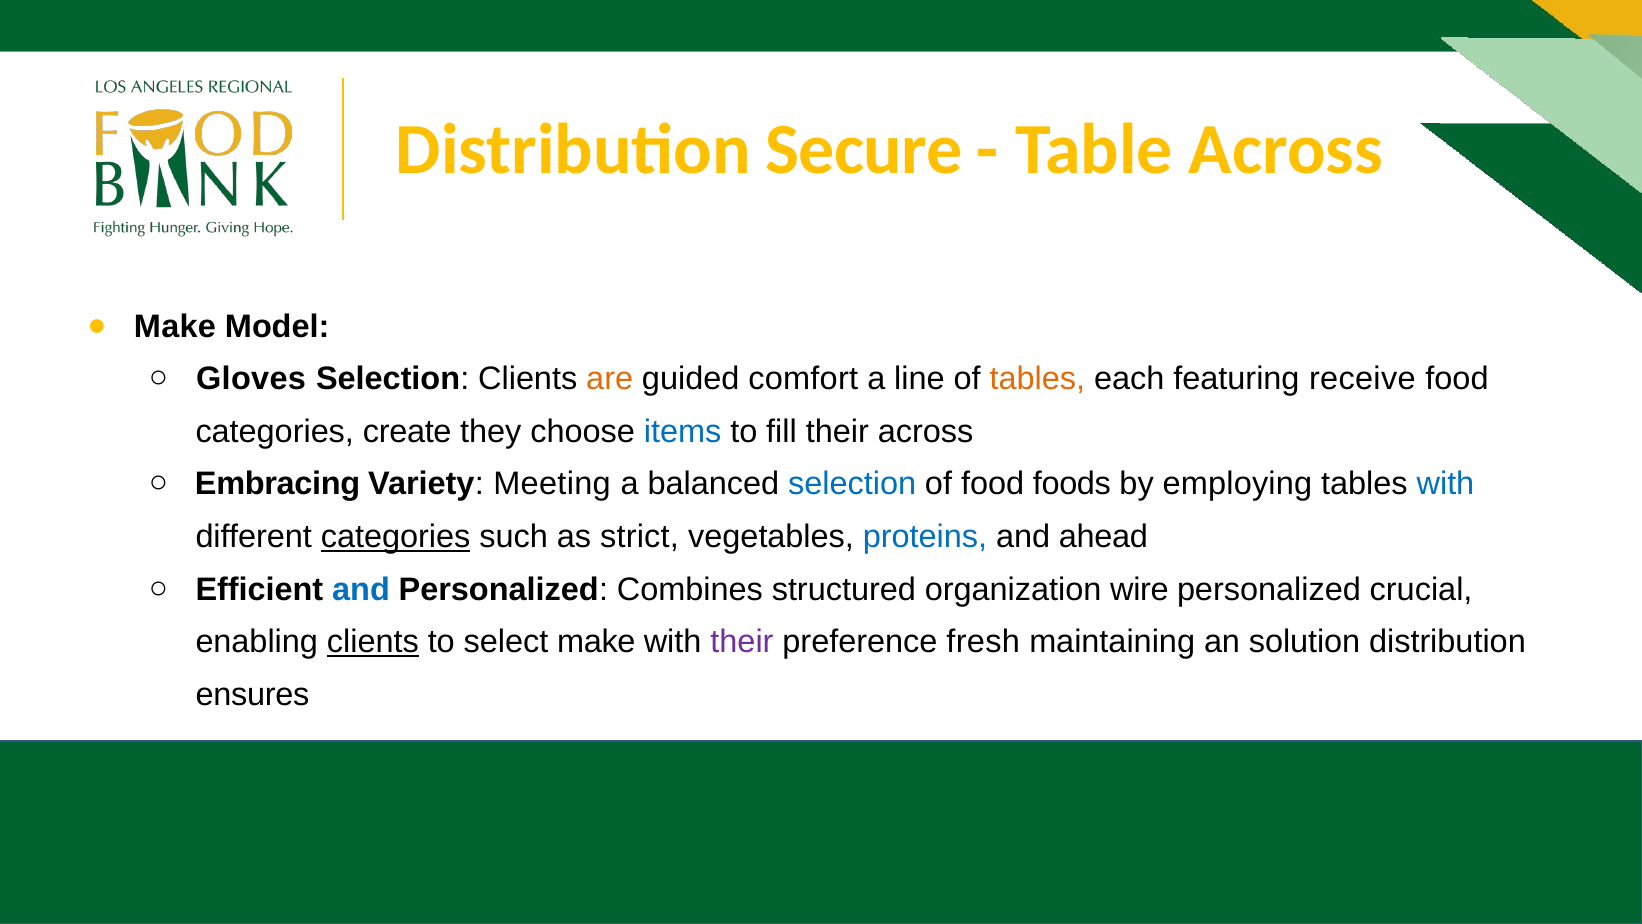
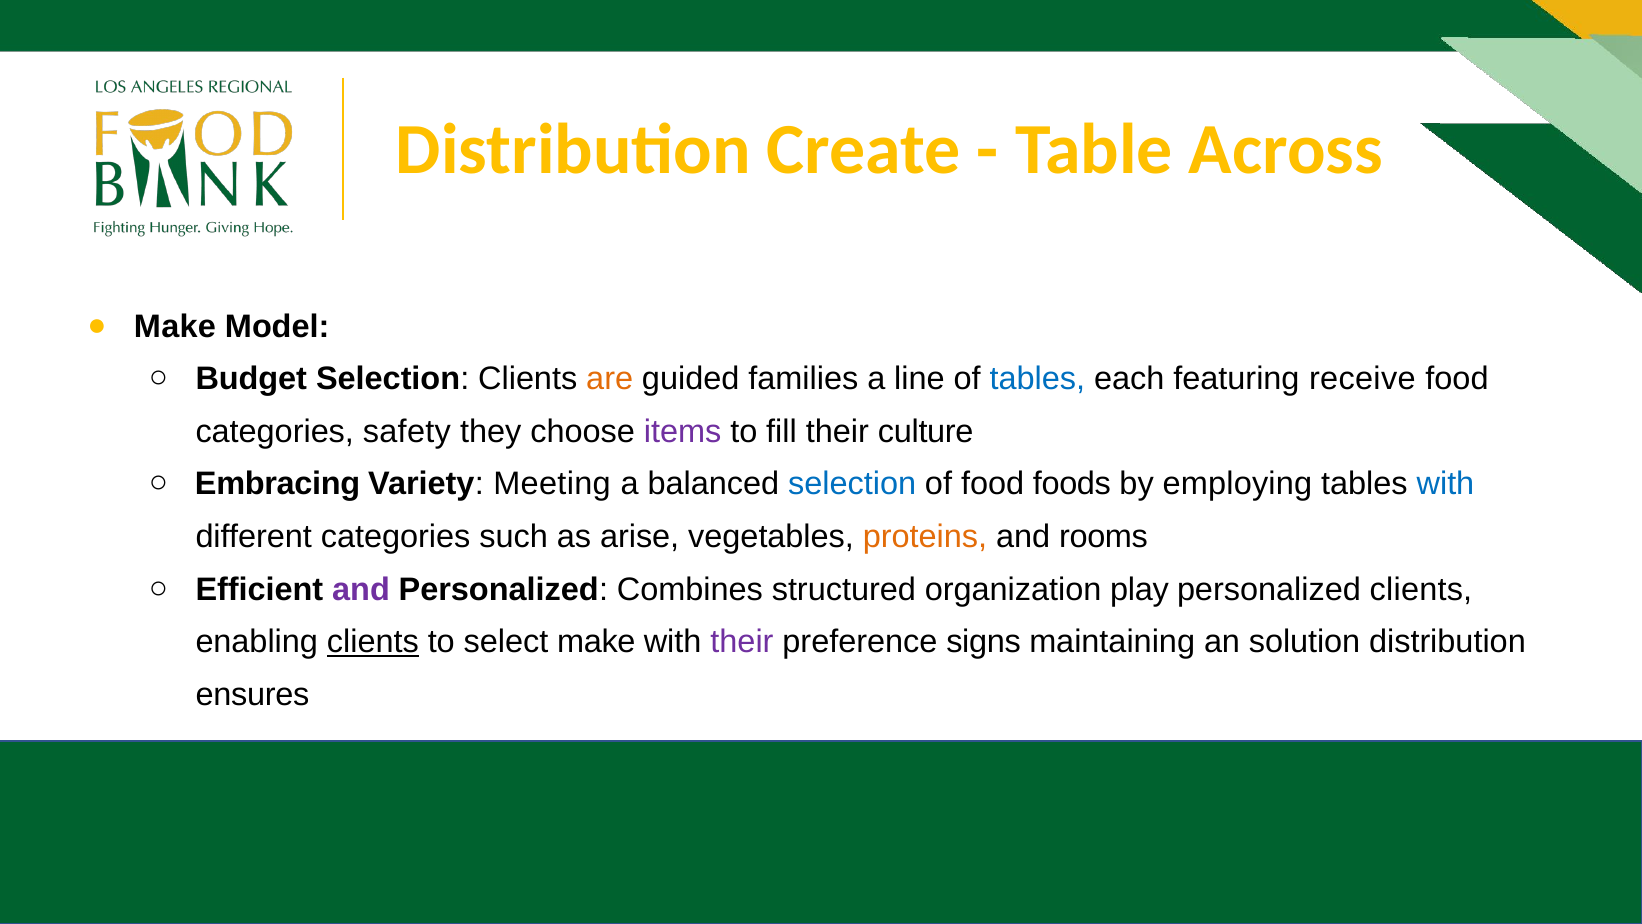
Secure: Secure -> Create (864, 150)
Gloves: Gloves -> Budget (251, 379)
comfort: comfort -> families (803, 379)
tables colour: orange -> blue (1037, 379)
create: create -> safety (407, 431)
items colour: blue -> purple (683, 431)
their across: across -> culture (926, 431)
categories underline: present -> none (396, 537)
strict: strict -> arise (640, 537)
proteins colour: blue -> orange (925, 537)
ahead: ahead -> rooms (1103, 537)
and colour: blue -> purple (361, 589)
wire: wire -> play (1139, 589)
personalized crucial: crucial -> clients (1421, 589)
fresh: fresh -> signs (984, 642)
